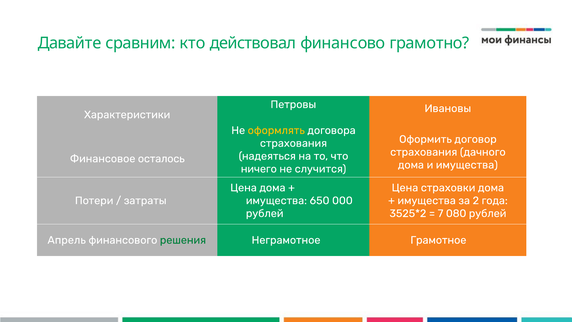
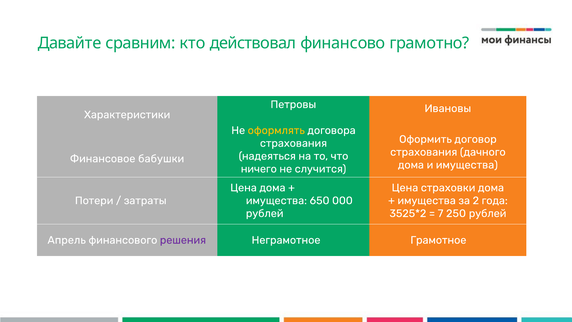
осталось: осталось -> бабушки (161, 159)
080: 080 -> 250 (456, 213)
решения colour: green -> purple (183, 240)
